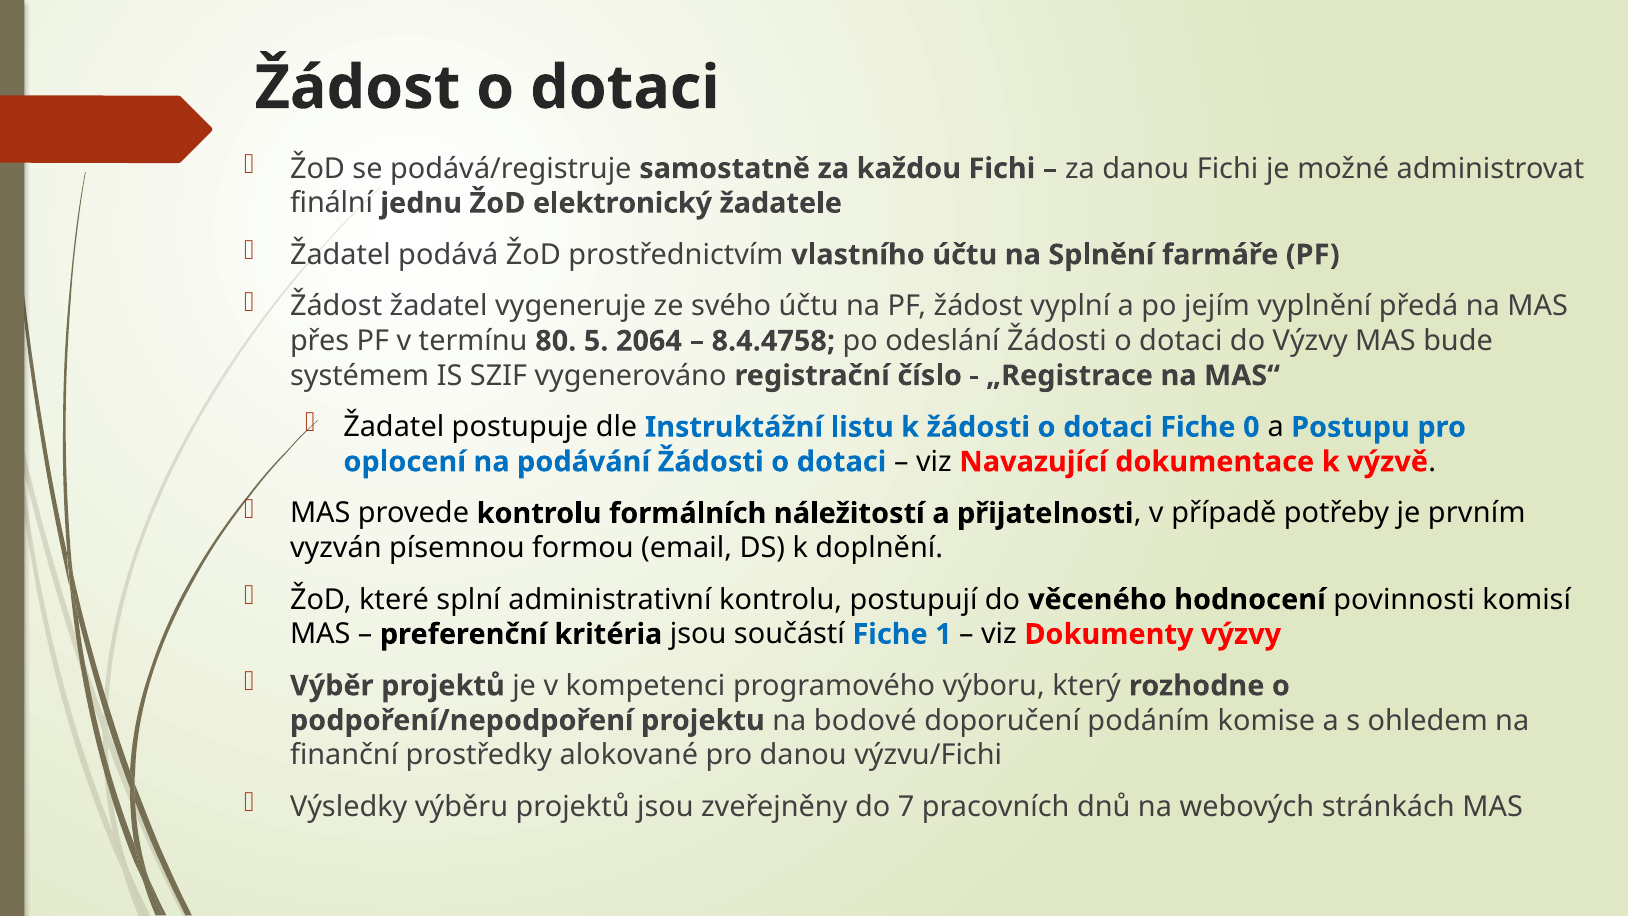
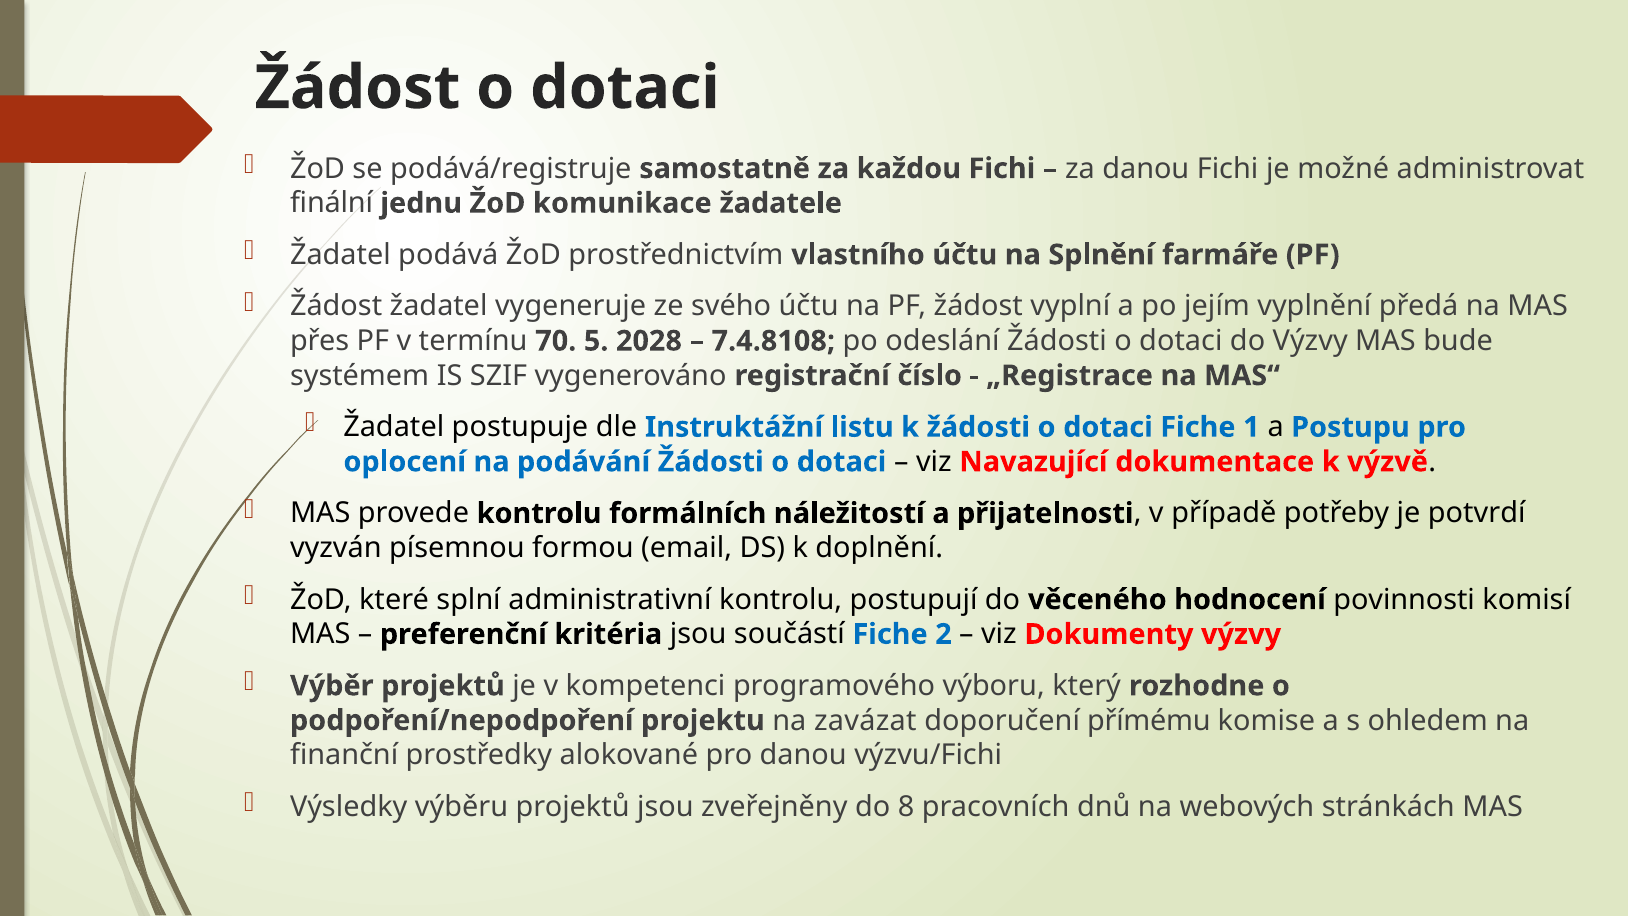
elektronický: elektronický -> komunikace (622, 203)
80: 80 -> 70 (556, 341)
2064: 2064 -> 2028 (649, 341)
8.4.4758: 8.4.4758 -> 7.4.8108 (773, 341)
0: 0 -> 1 (1251, 427)
prvním: prvním -> potvrdí (1477, 513)
1: 1 -> 2 (944, 634)
bodové: bodové -> zavázat (865, 720)
podáním: podáním -> přímému (1149, 720)
7: 7 -> 8 (906, 806)
